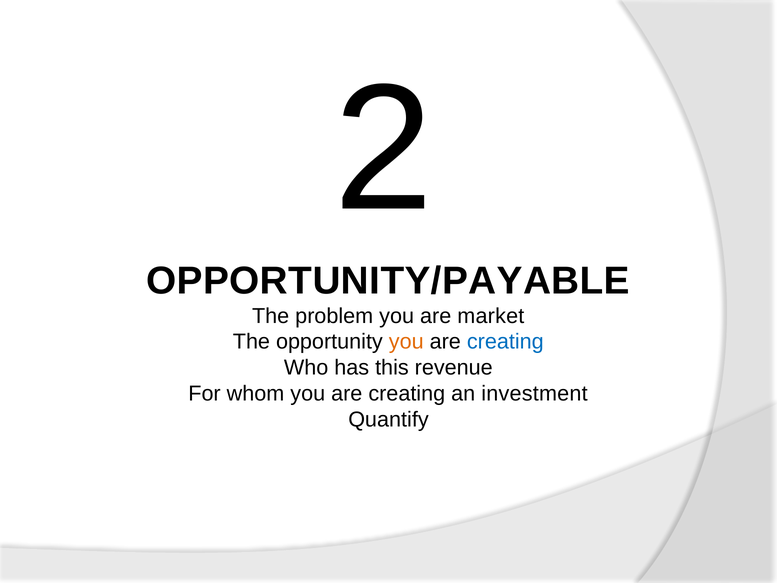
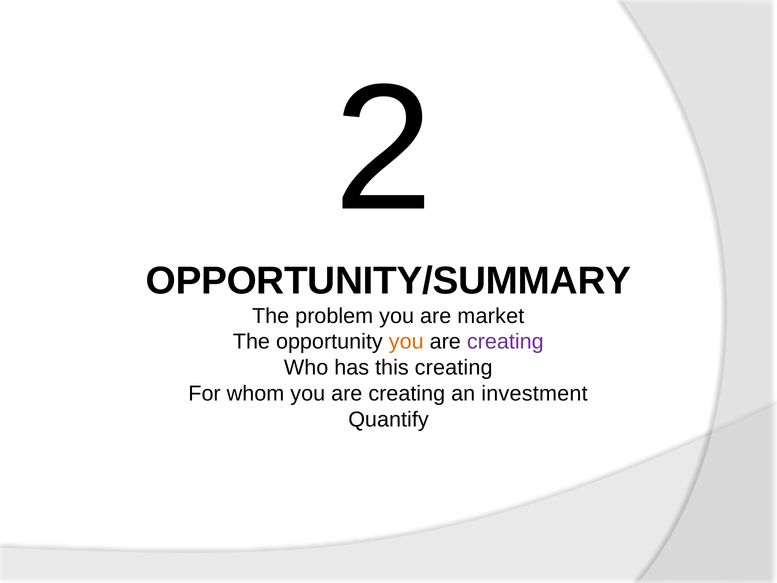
OPPORTUNITY/PAYABLE: OPPORTUNITY/PAYABLE -> OPPORTUNITY/SUMMARY (388, 281)
creating colour: blue -> purple (505, 342)
this revenue: revenue -> creating (454, 368)
